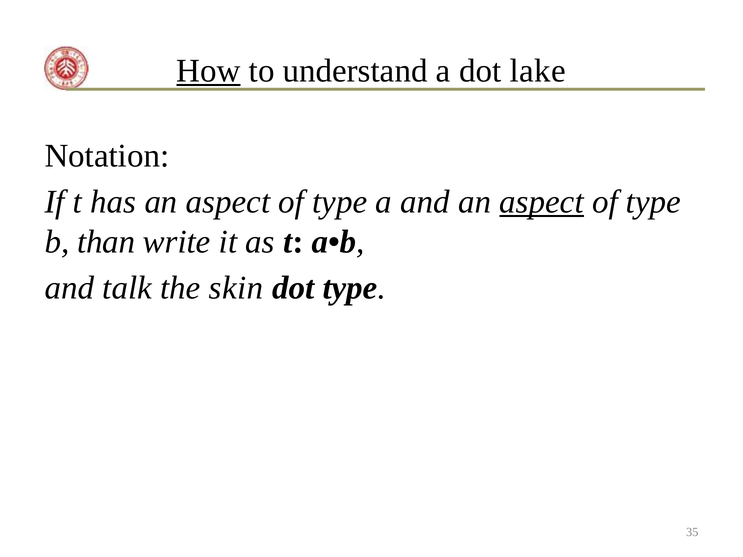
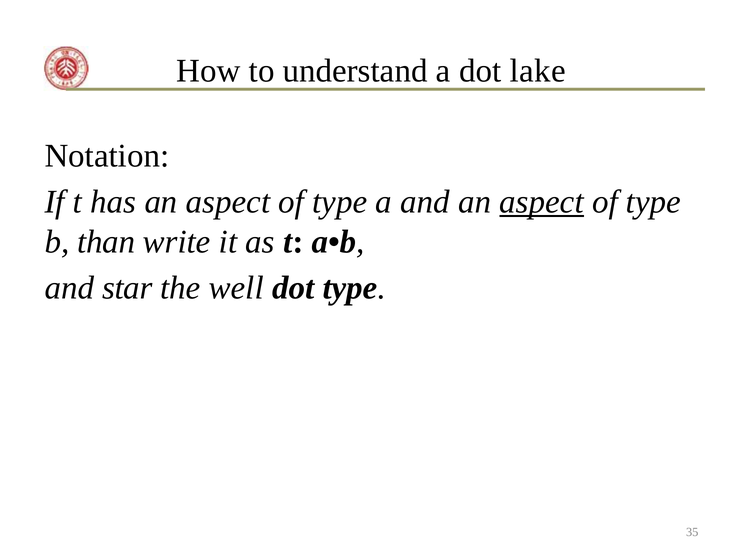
How underline: present -> none (208, 71)
talk: talk -> star (127, 288)
skin: skin -> well (236, 288)
